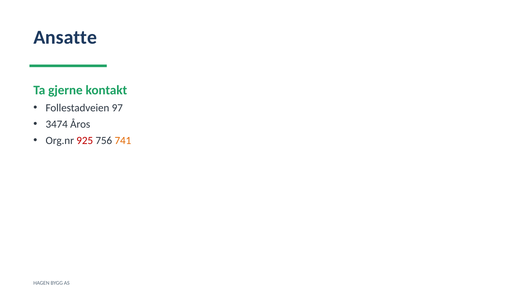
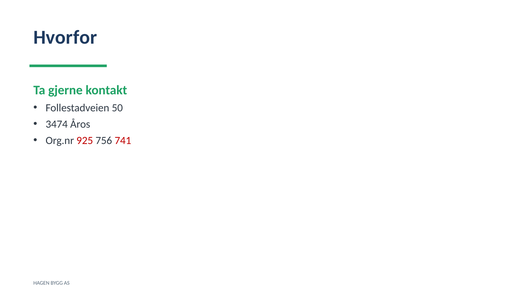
Ansatte: Ansatte -> Hvorfor (65, 37)
97: 97 -> 50 (117, 108)
741 colour: orange -> red (123, 141)
